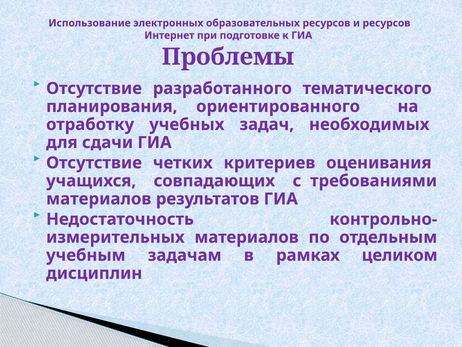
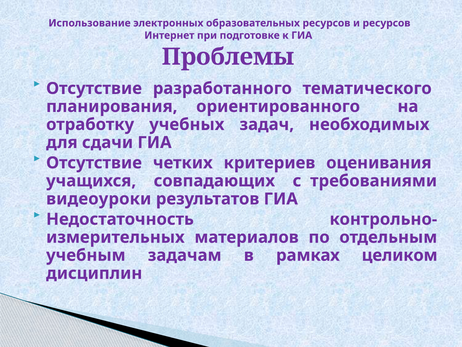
материалов: материалов -> видеоуроки (99, 199)
